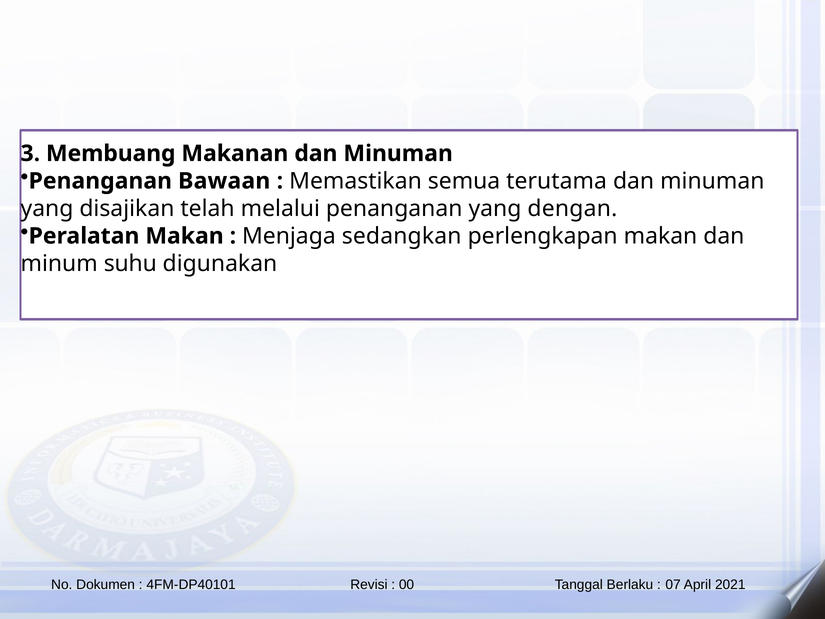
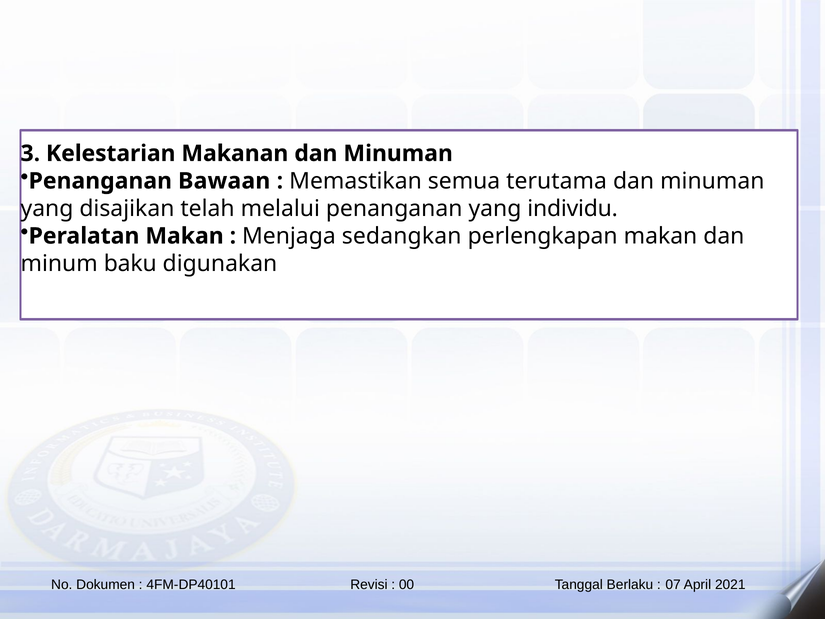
Membuang: Membuang -> Kelestarian (111, 153)
dengan: dengan -> individu (573, 208)
suhu: suhu -> baku (130, 263)
